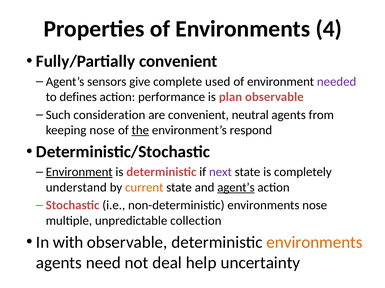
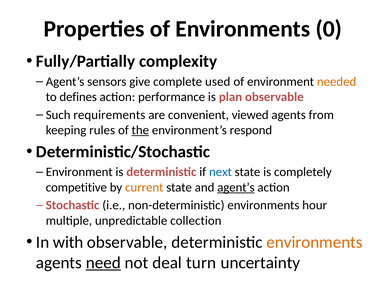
4: 4 -> 0 (329, 29)
Fully/Partially convenient: convenient -> complexity (178, 62)
needed colour: purple -> orange (337, 82)
consideration: consideration -> requirements (109, 115)
neutral: neutral -> viewed (250, 115)
keeping nose: nose -> rules (102, 131)
Environment underline: present -> none (79, 172)
next colour: purple -> blue (220, 172)
understand: understand -> competitive (76, 188)
environments nose: nose -> hour (315, 206)
need underline: none -> present (103, 263)
help: help -> turn (201, 263)
